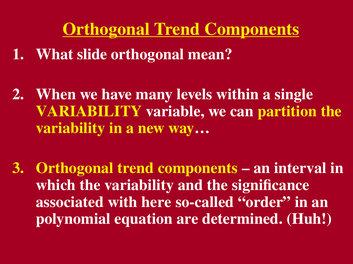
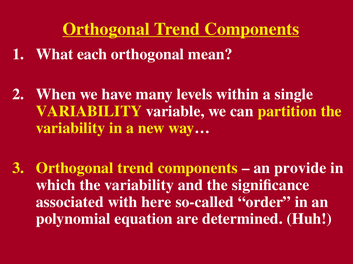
slide: slide -> each (92, 54)
interval: interval -> provide (300, 169)
